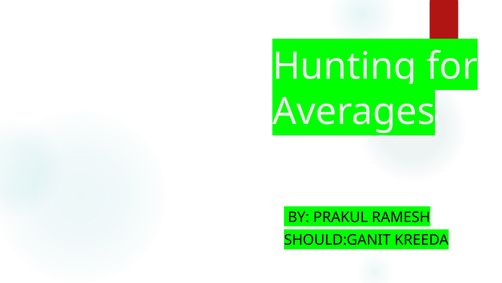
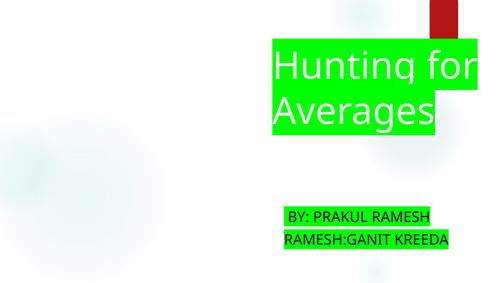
SHOULD:GANIT: SHOULD:GANIT -> RAMESH:GANIT (337, 239)
